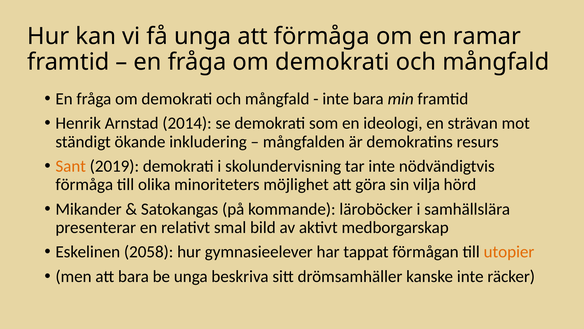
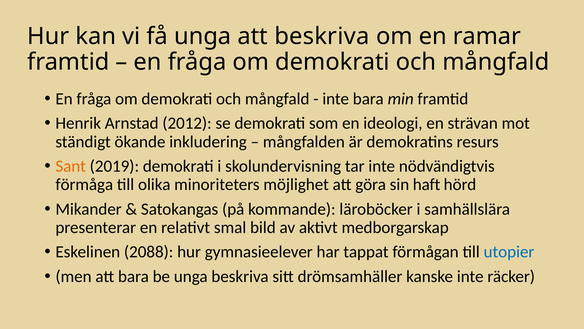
att förmåga: förmåga -> beskriva (322, 36)
2014: 2014 -> 2012 (187, 123)
vilja: vilja -> haft (427, 184)
2058: 2058 -> 2088 (149, 252)
utopier colour: orange -> blue (509, 252)
